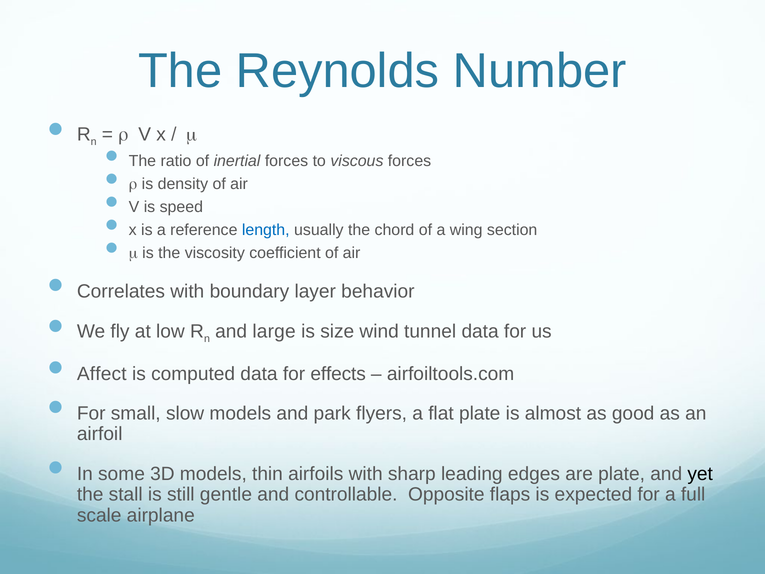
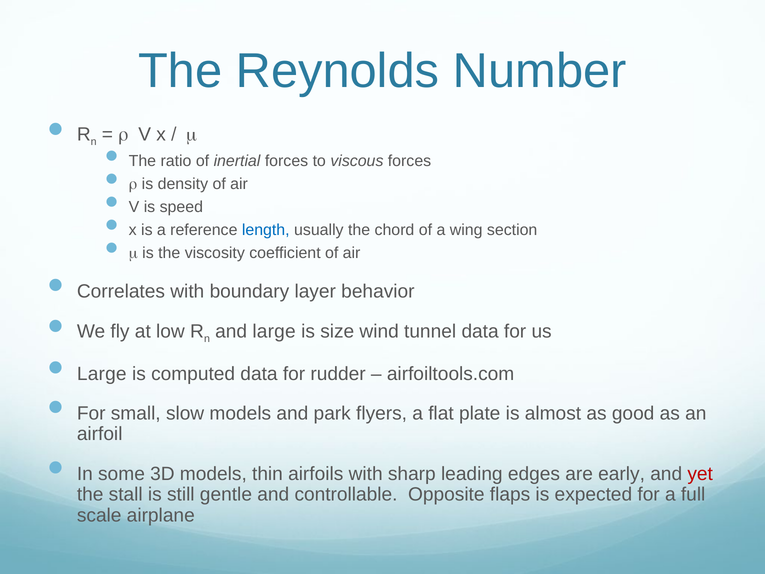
Affect: Affect -> Large (102, 374)
effects: effects -> rudder (338, 374)
are plate: plate -> early (622, 474)
yet colour: black -> red (700, 474)
